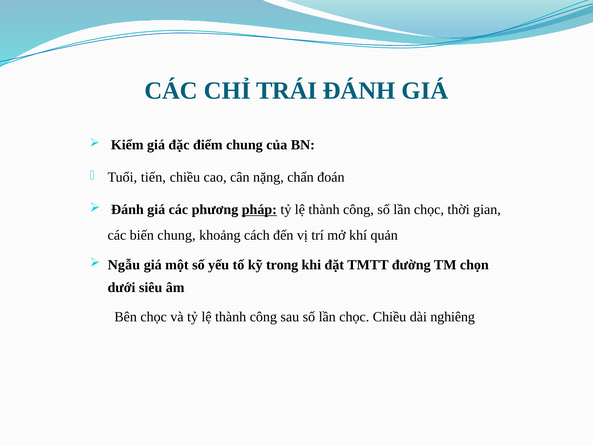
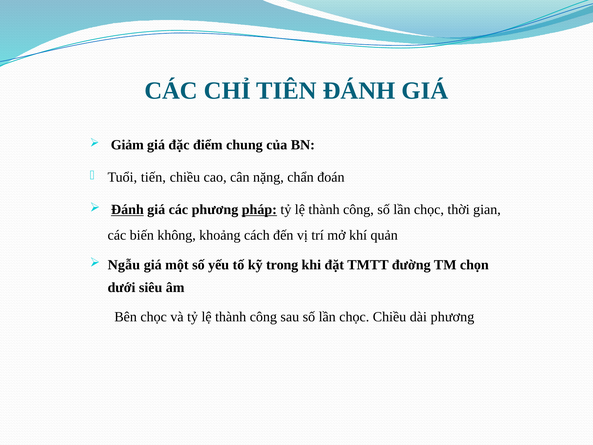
TRÁI: TRÁI -> TIÊN (286, 91)
Kiểm: Kiểm -> Giảm (127, 145)
Đánh underline: none -> present (127, 210)
biến chung: chung -> không (177, 235)
dài nghiêng: nghiêng -> phương (452, 317)
